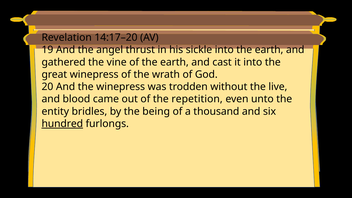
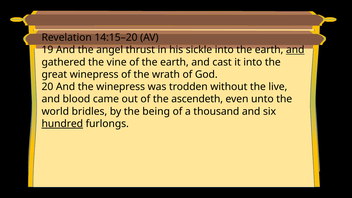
14:17–20: 14:17–20 -> 14:15–20 (116, 37)
and underline: none -> present (295, 50)
repetition: repetition -> ascendeth (197, 99)
entity: entity -> world (55, 111)
